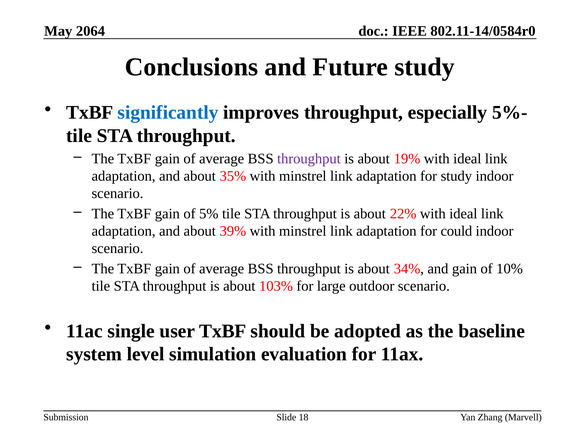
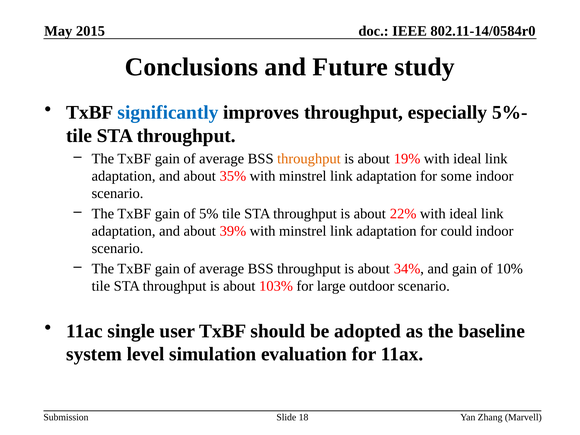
2064: 2064 -> 2015 (90, 31)
throughput colour: purple -> orange (309, 159)
for study: study -> some (456, 176)
